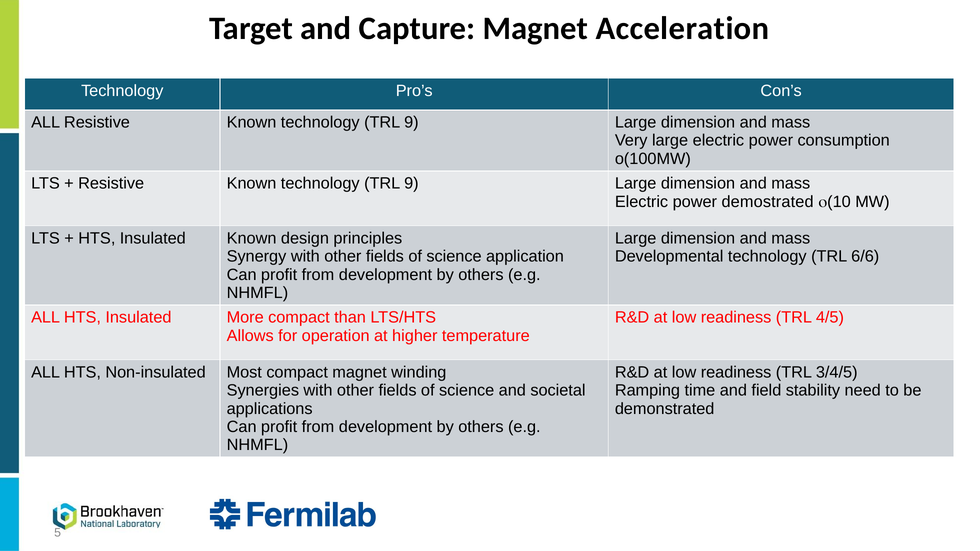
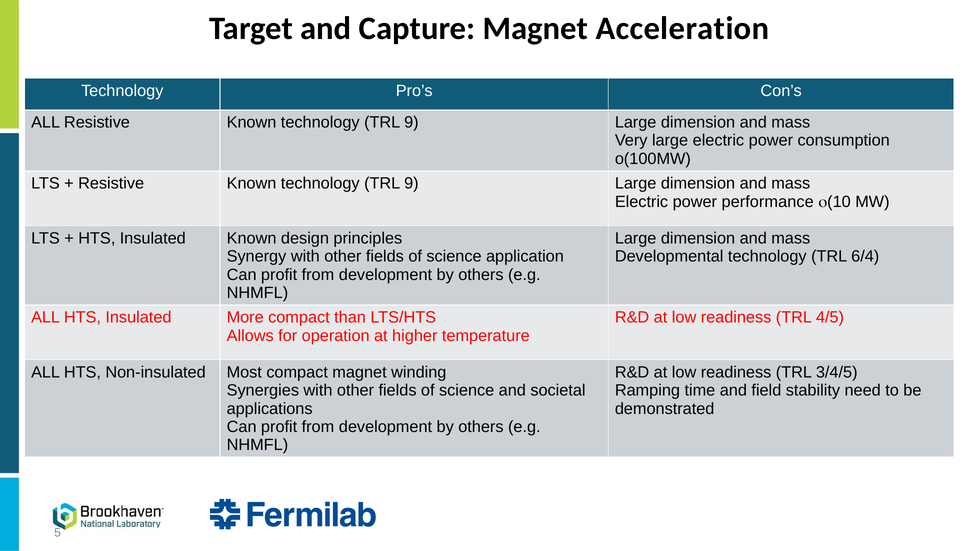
demostrated: demostrated -> performance (768, 202)
6/6: 6/6 -> 6/4 (865, 257)
